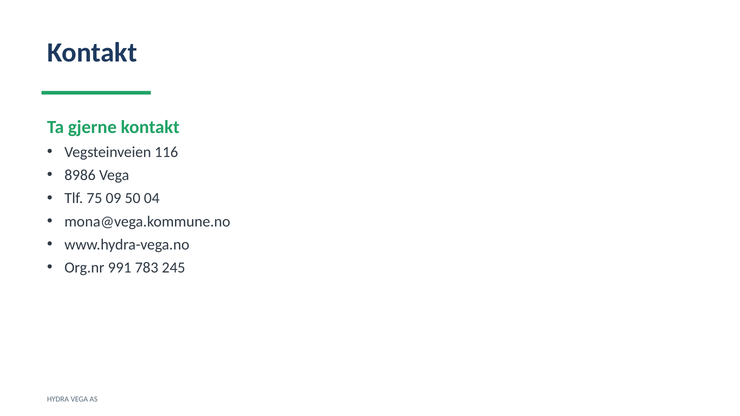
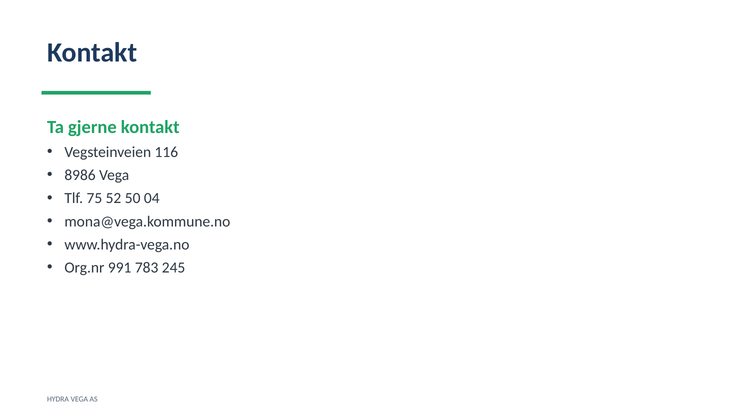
09: 09 -> 52 (113, 198)
